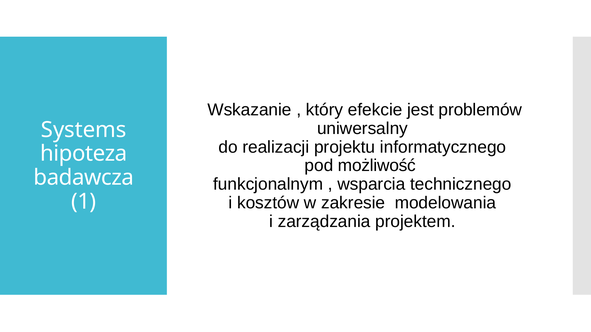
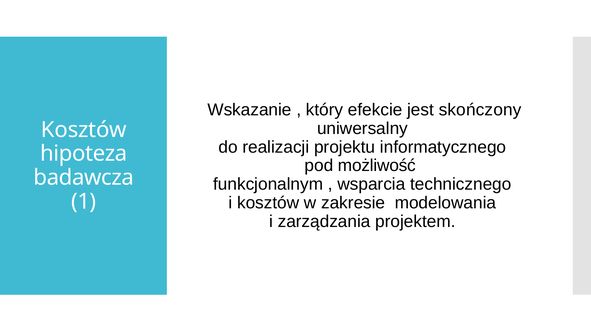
problemów: problemów -> skończony (480, 110)
Systems: Systems -> Kosztów (84, 130)
